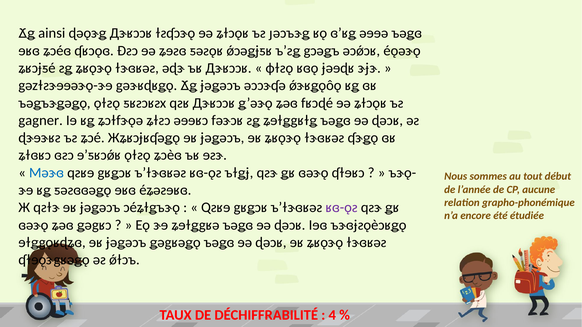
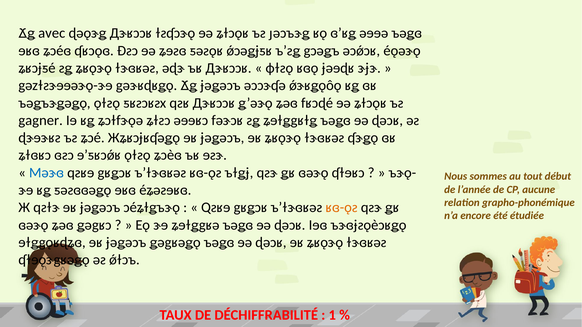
ainsi: ainsi -> avec (52, 33)
ʁɞ-ǫƨ colour: purple -> orange (342, 208)
4: 4 -> 1 (332, 316)
